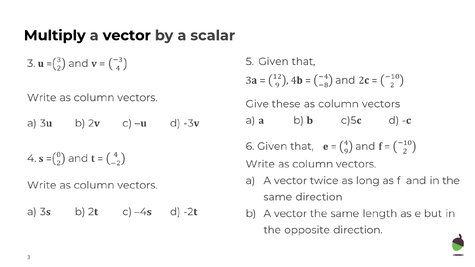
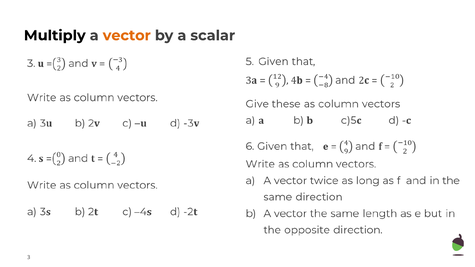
vector colour: black -> orange (127, 36)
